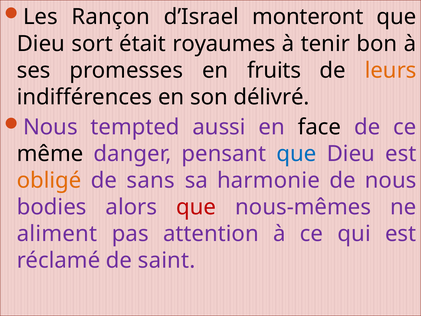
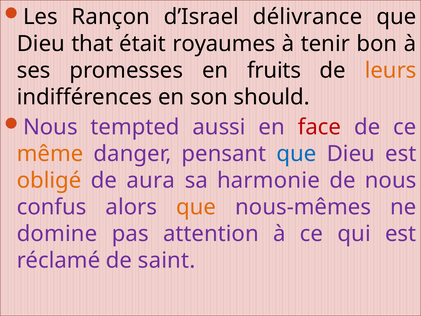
monteront: monteront -> délivrance (308, 17)
sort: sort -> that (92, 44)
délivré: délivré -> should (272, 97)
face colour: black -> red (320, 127)
même colour: black -> orange (50, 154)
sans: sans -> aura (151, 180)
bodies: bodies -> confus (52, 207)
que colour: red -> orange (196, 207)
aliment: aliment -> domine (57, 234)
